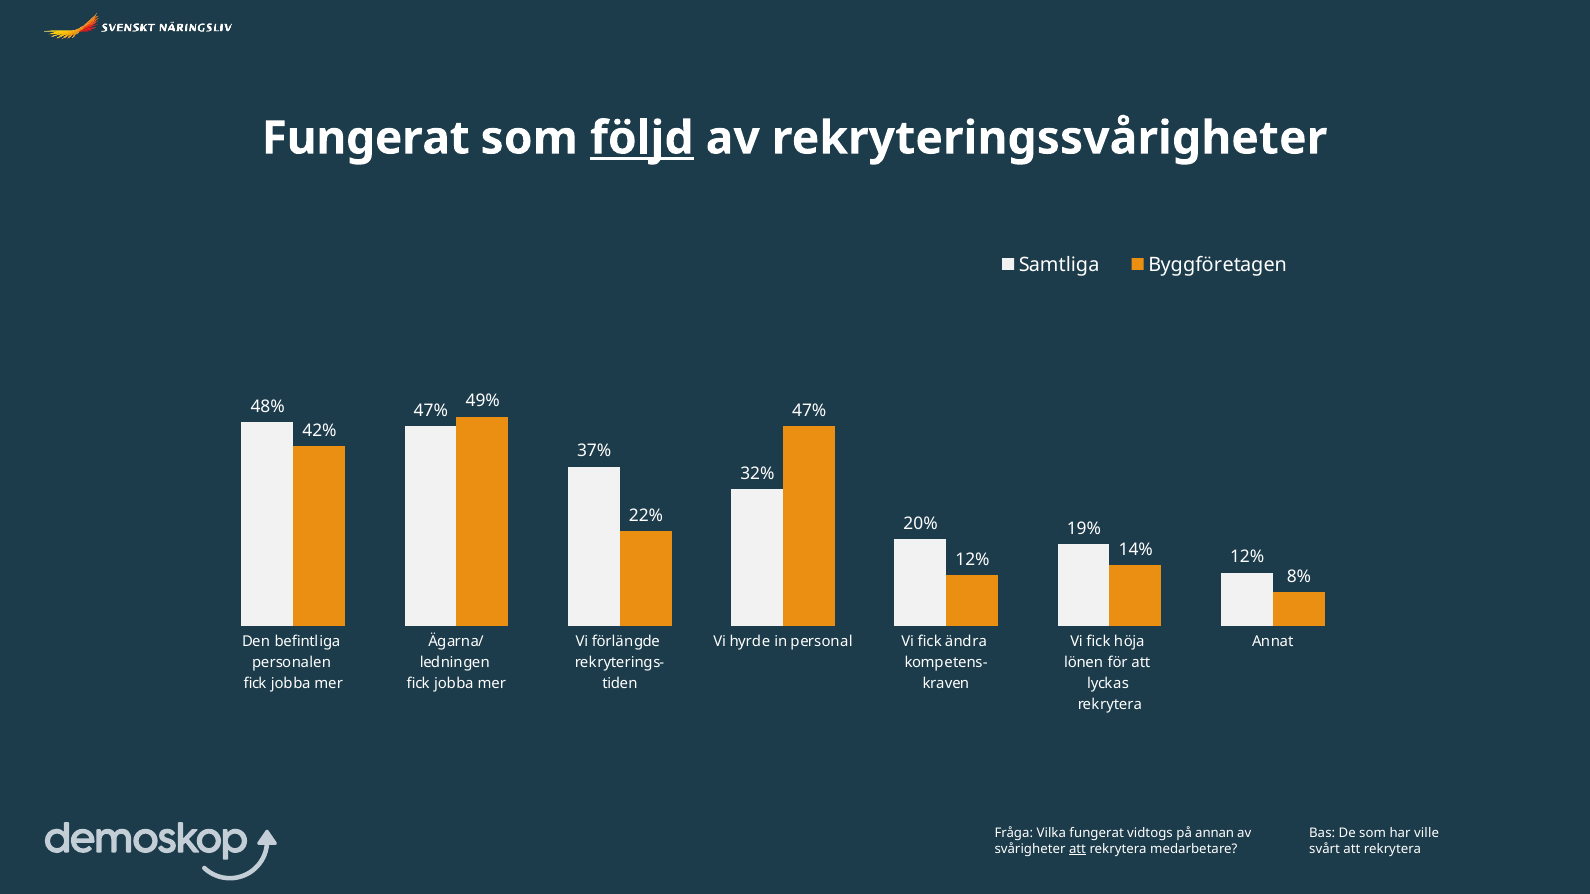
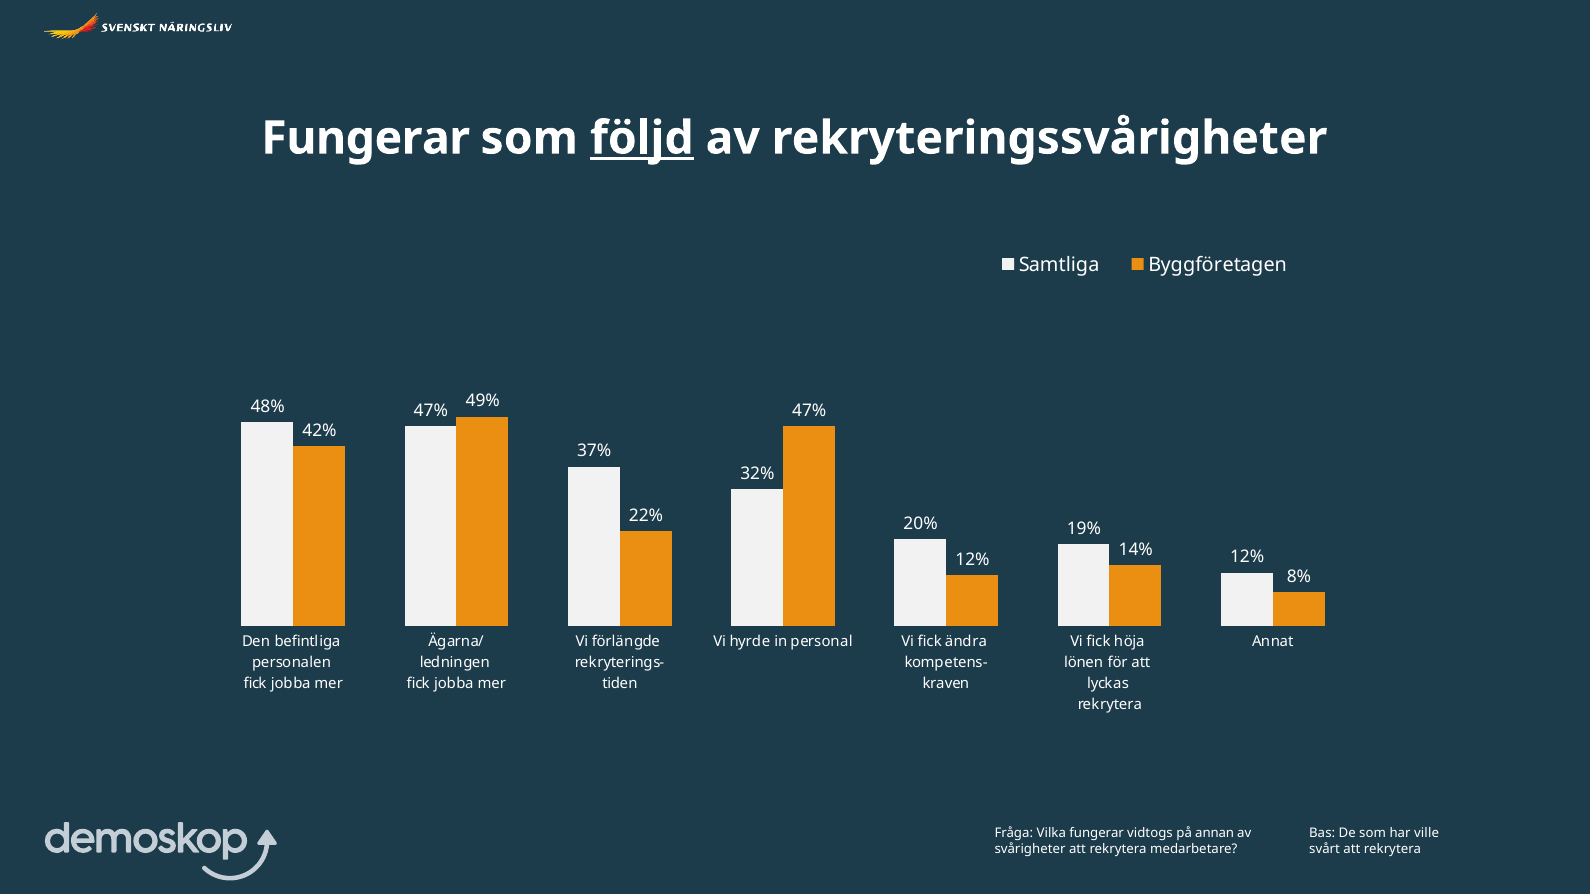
Fungerat: Fungerat -> Fungerar (366, 138)
Vilka fungerat: fungerat -> fungerar (1097, 833)
att underline: present -> none (1078, 849)
